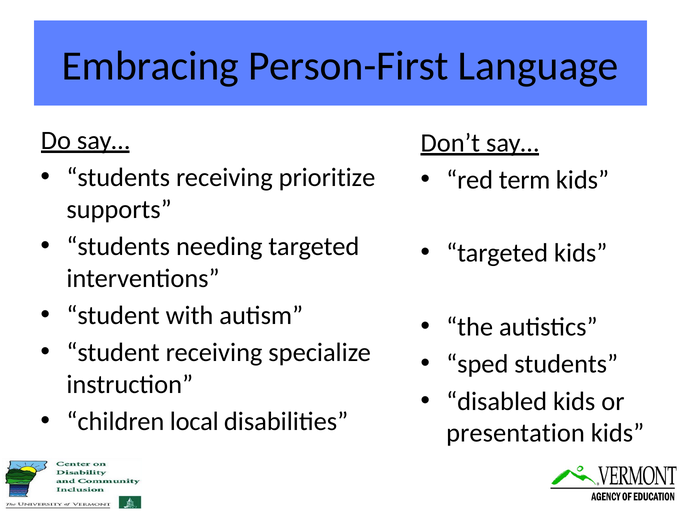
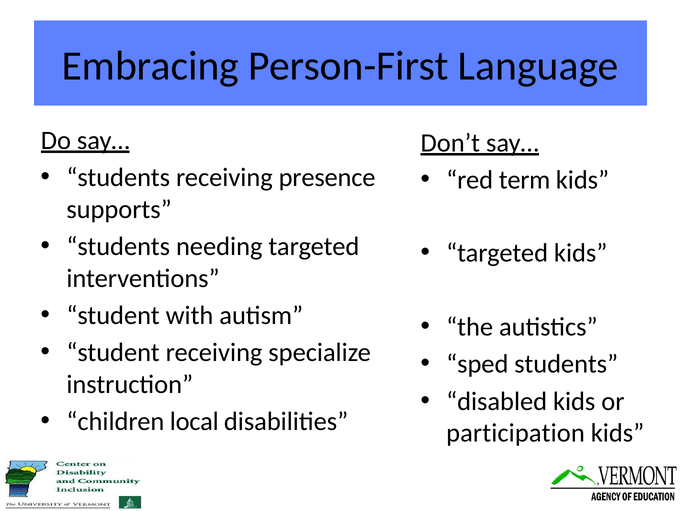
prioritize: prioritize -> presence (327, 177)
presentation: presentation -> participation (515, 433)
